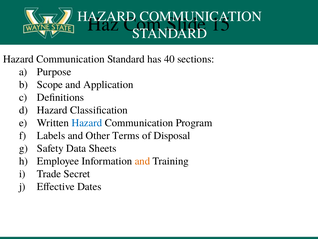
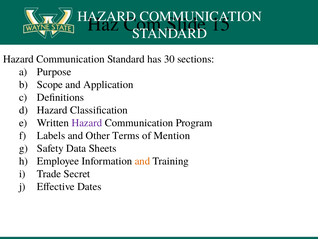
40: 40 -> 30 (169, 59)
Hazard colour: blue -> purple (87, 123)
Disposal: Disposal -> Mention (172, 135)
